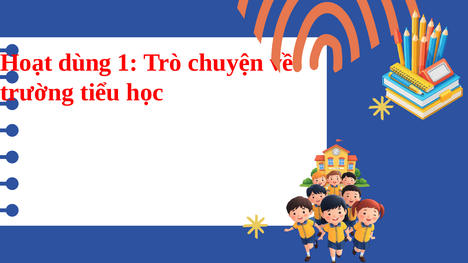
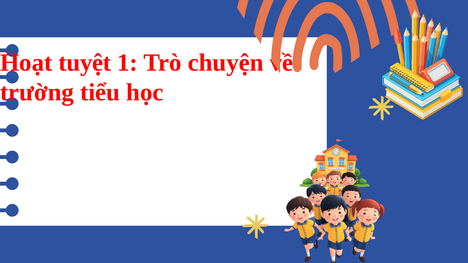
dùng: dùng -> tuyệt (85, 63)
